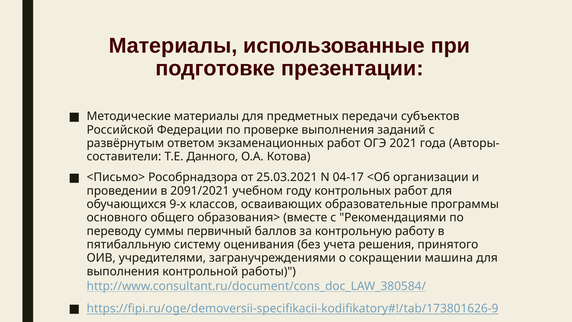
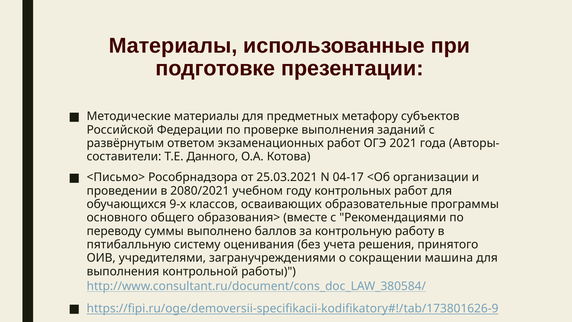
передачи: передачи -> метафору (370, 116)
2091/2021: 2091/2021 -> 2080/2021 (200, 191)
первичный: первичный -> выполнено (219, 231)
